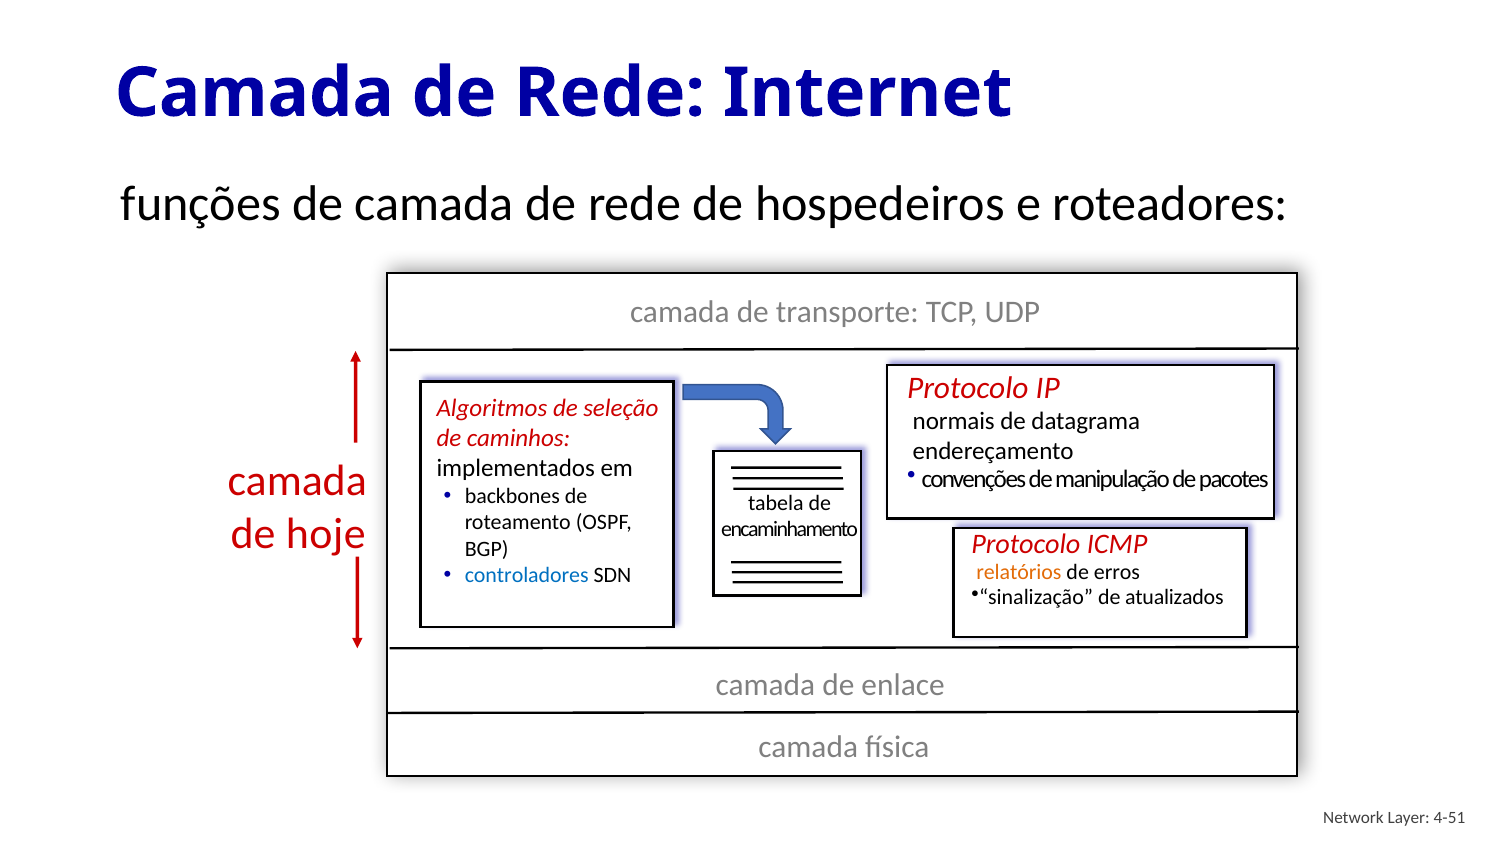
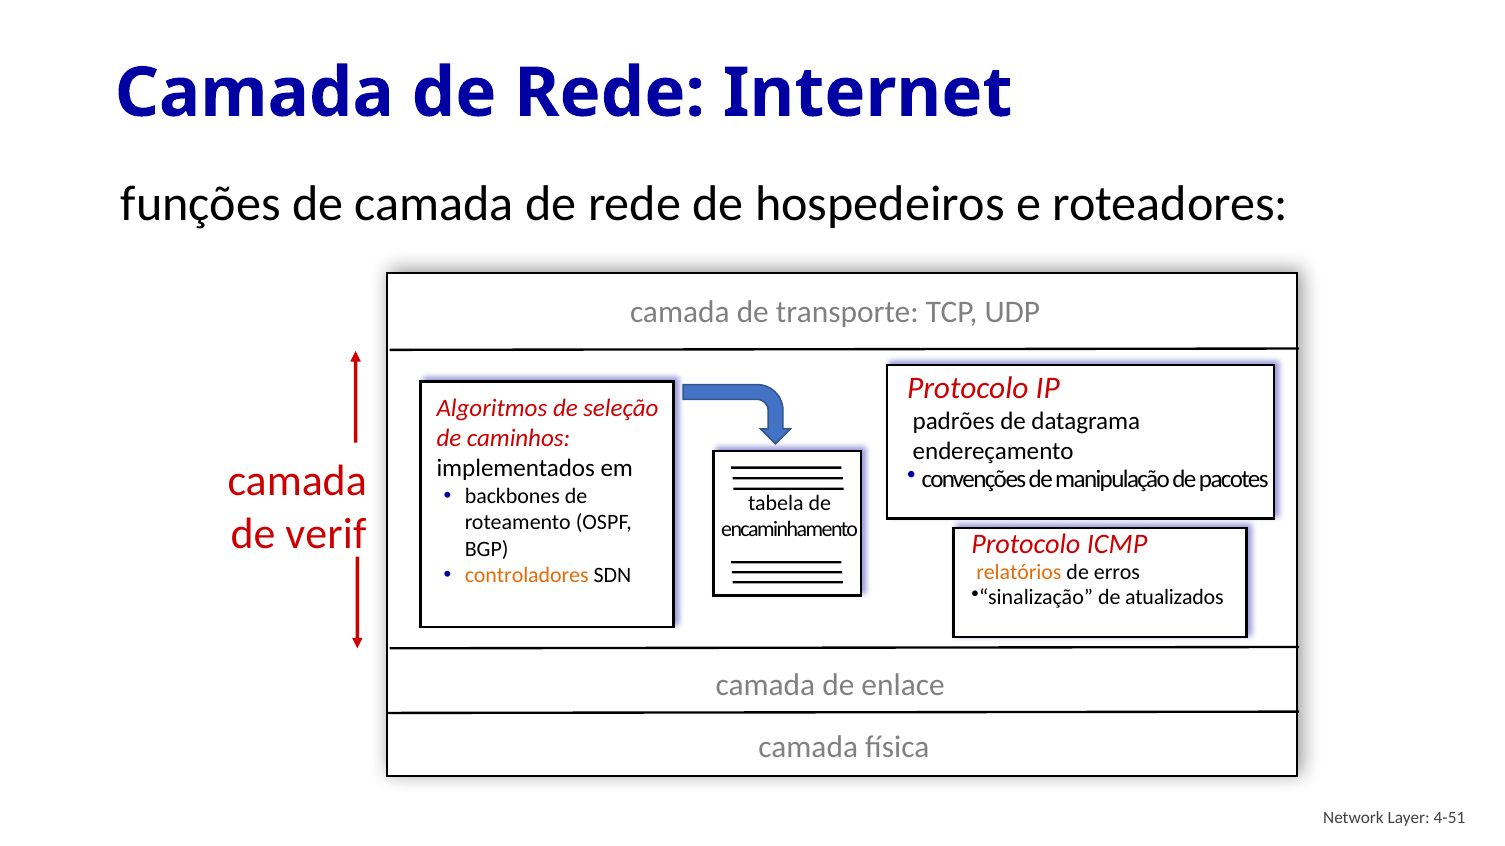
normais: normais -> padrões (954, 421)
hoje: hoje -> verif (326, 534)
controladores colour: blue -> orange (527, 576)
